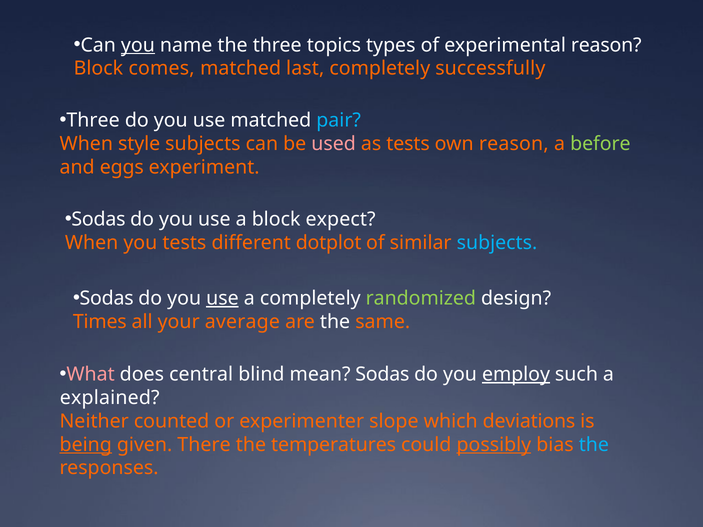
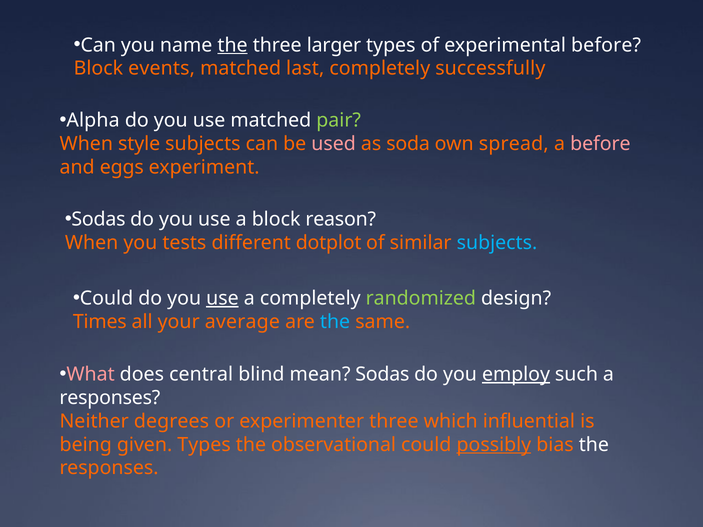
you underline: present -> none (138, 45)
the underline: none -> present (233, 45)
topics: topics -> larger (334, 45)
experimental reason: reason -> before (606, 45)
comes: comes -> events (162, 69)
Three: Three -> Alpha (93, 120)
pair colour: light blue -> light green (339, 120)
as tests: tests -> soda (408, 144)
own reason: reason -> spread (514, 144)
before colour: light green -> pink (600, 144)
expect: expect -> reason (341, 220)
Sodas: Sodas -> Could (106, 299)
the colour: white -> light blue (335, 322)
explained: explained -> responses (110, 398)
counted: counted -> degrees (171, 421)
experimenter slope: slope -> three (394, 421)
deviations: deviations -> influential (529, 421)
being underline: present -> none (86, 445)
given There: There -> Types (204, 445)
temperatures: temperatures -> observational (334, 445)
the colour: light blue -> white (594, 445)
